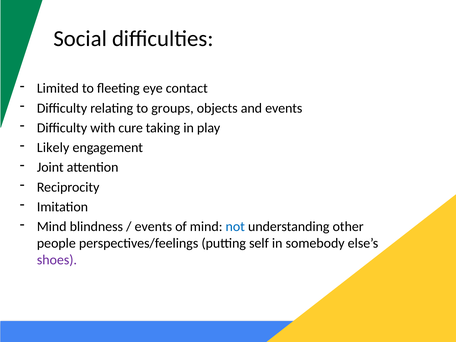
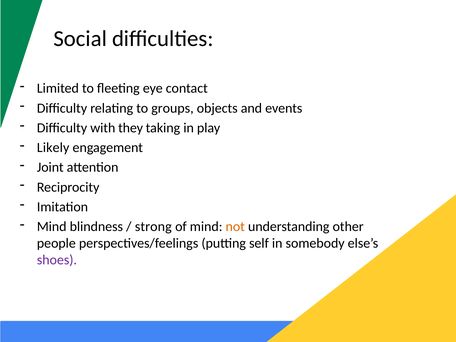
cure: cure -> they (131, 128)
events: events -> strong (153, 227)
not colour: blue -> orange (235, 227)
